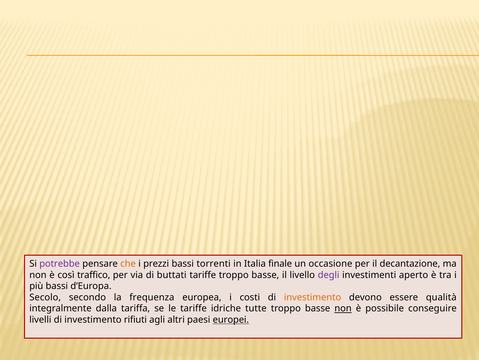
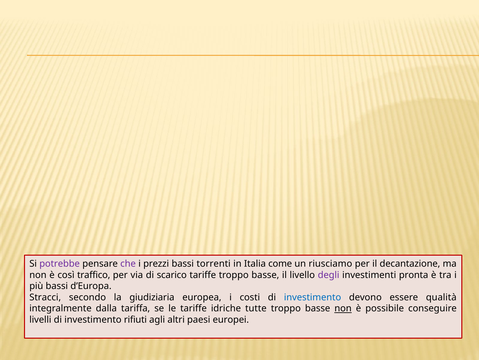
che colour: orange -> purple (128, 263)
finale: finale -> come (280, 263)
occasione: occasione -> riusciamo (330, 263)
buttati: buttati -> scarico (172, 274)
aperto: aperto -> pronta (414, 274)
Secolo: Secolo -> Stracci (45, 297)
frequenza: frequenza -> giudiziaria (152, 297)
investimento colour: orange -> blue (313, 297)
europei underline: present -> none (231, 319)
